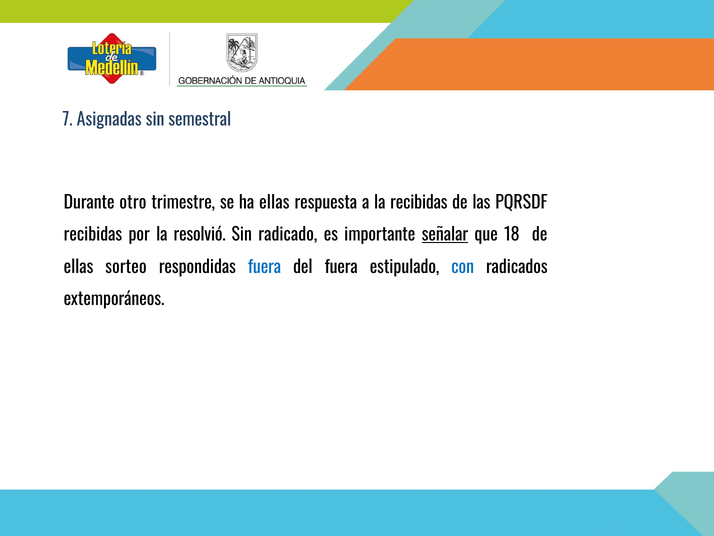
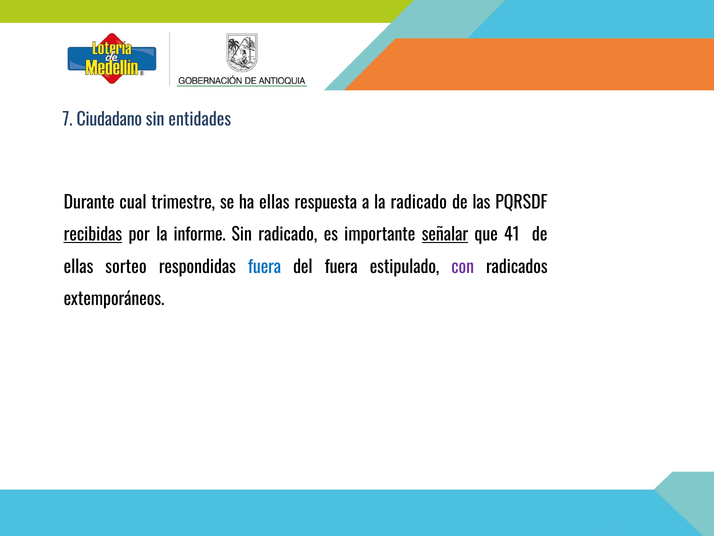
Asignadas: Asignadas -> Ciudadano (109, 120)
semestral: semestral -> entidades (200, 120)
otro: otro -> cual (133, 203)
la recibidas: recibidas -> radicado (419, 203)
recibidas underline: none -> present (93, 235)
resolvió: resolvió -> informe (200, 235)
18: 18 -> 41 (512, 235)
con colour: blue -> purple (463, 267)
